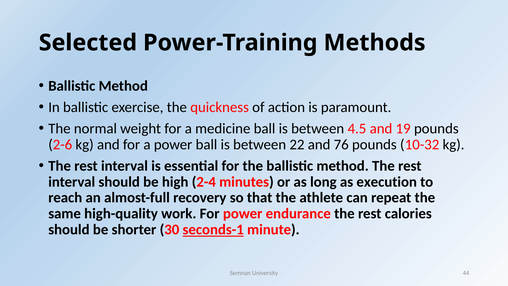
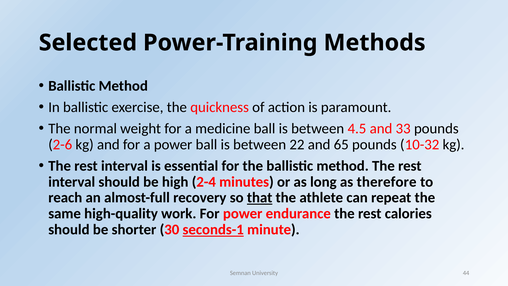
19: 19 -> 33 (403, 128)
76: 76 -> 65 (341, 144)
execution: execution -> therefore (387, 182)
that underline: none -> present (260, 198)
